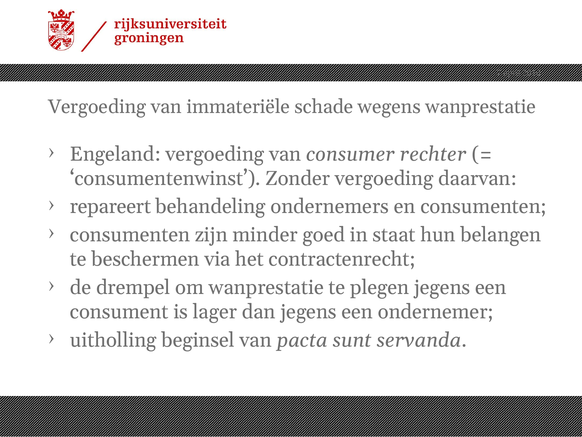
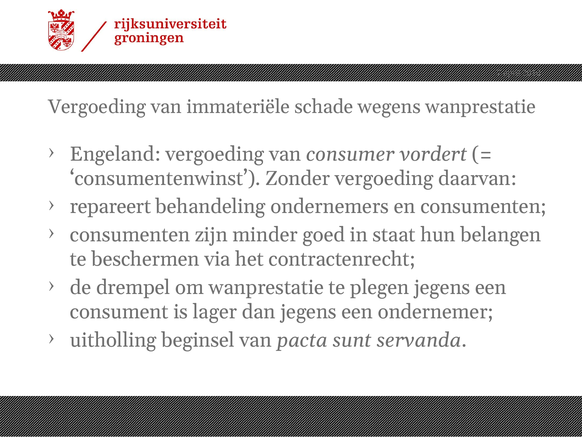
rechter: rechter -> vordert (433, 154)
